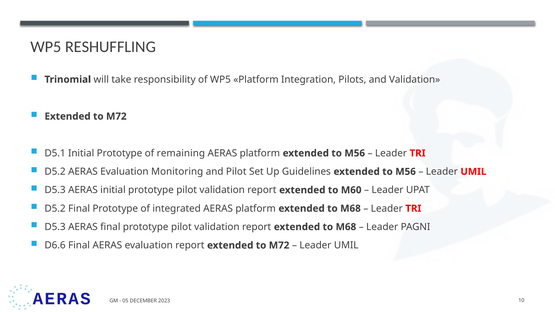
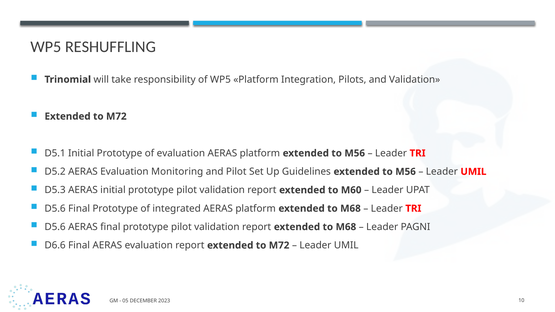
of remaining: remaining -> evaluation (181, 153)
D5.2: D5.2 -> D5.6 (55, 209)
D5.3: D5.3 -> D5.6 (55, 227)
